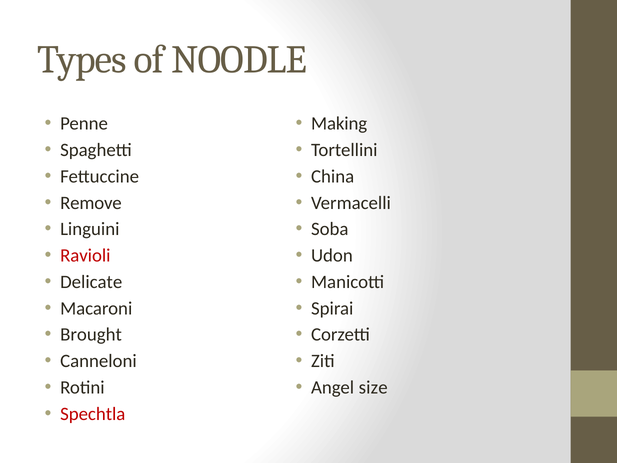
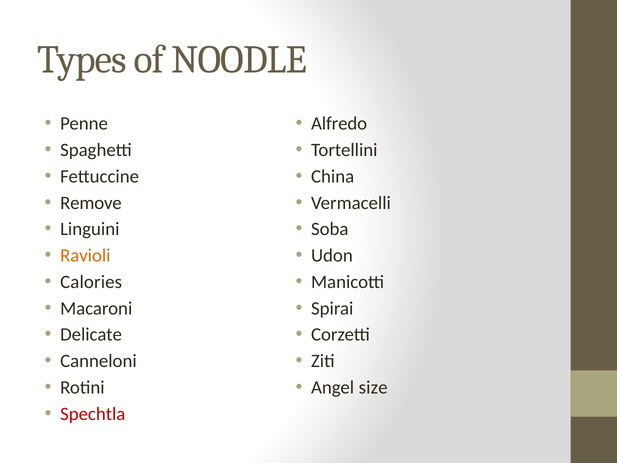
Making: Making -> Alfredo (339, 124)
Ravioli colour: red -> orange (85, 255)
Delicate: Delicate -> Calories (91, 282)
Brought: Brought -> Delicate (91, 335)
